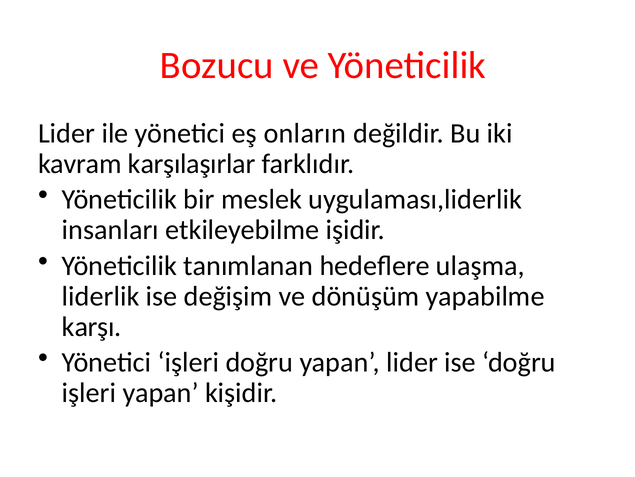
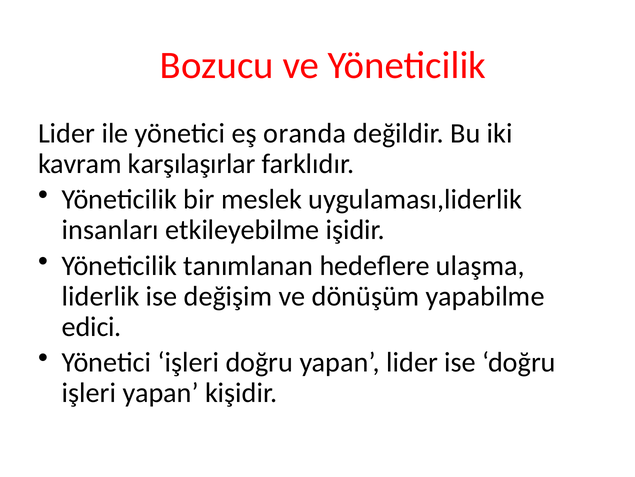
onların: onların -> oranda (305, 133)
karşı: karşı -> edici (92, 326)
